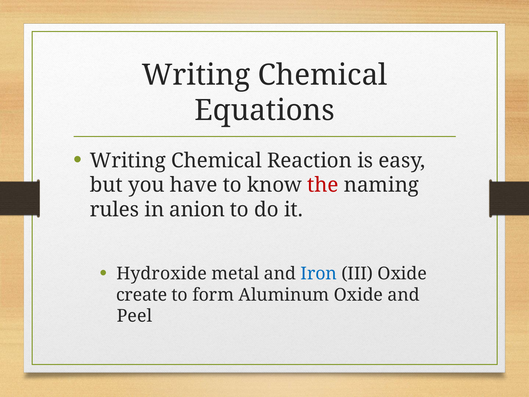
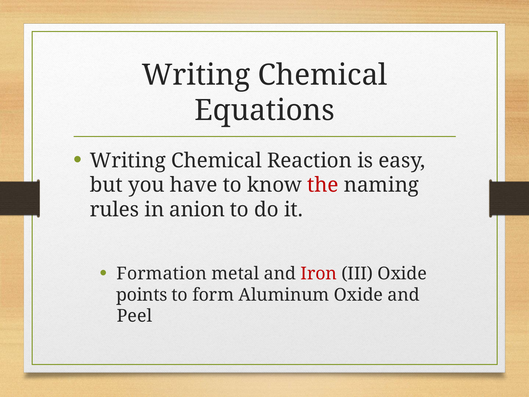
Hydroxide: Hydroxide -> Formation (162, 274)
Iron colour: blue -> red (319, 274)
create: create -> points (142, 295)
